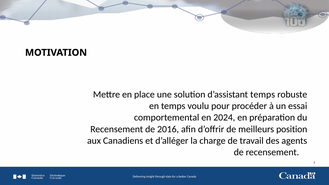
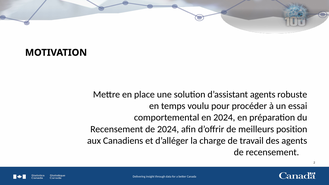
d’assistant temps: temps -> agents (263, 95)
de 2016: 2016 -> 2024 (168, 129)
